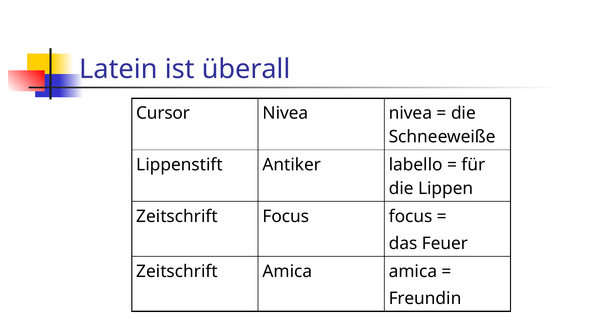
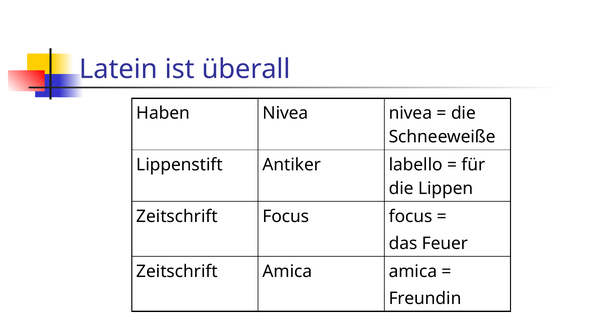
Cursor: Cursor -> Haben (163, 113)
